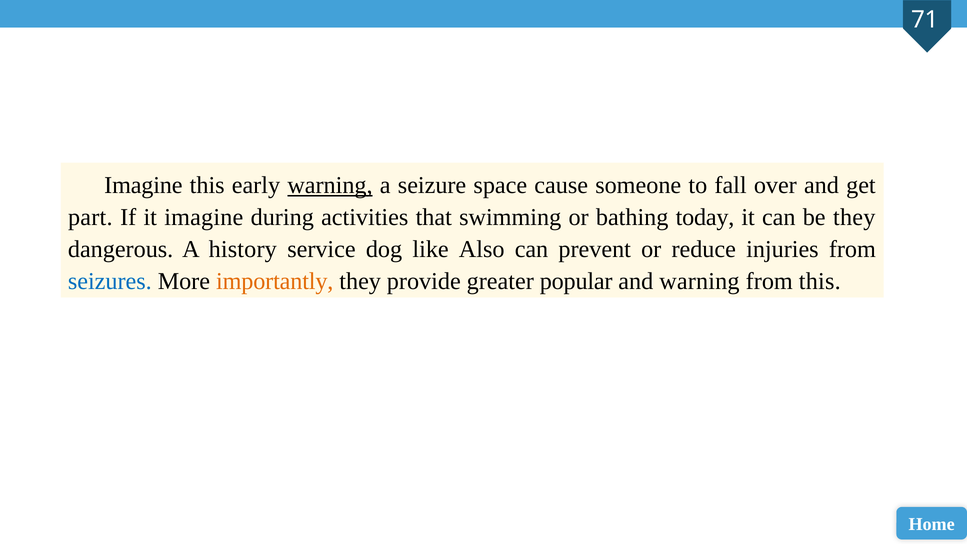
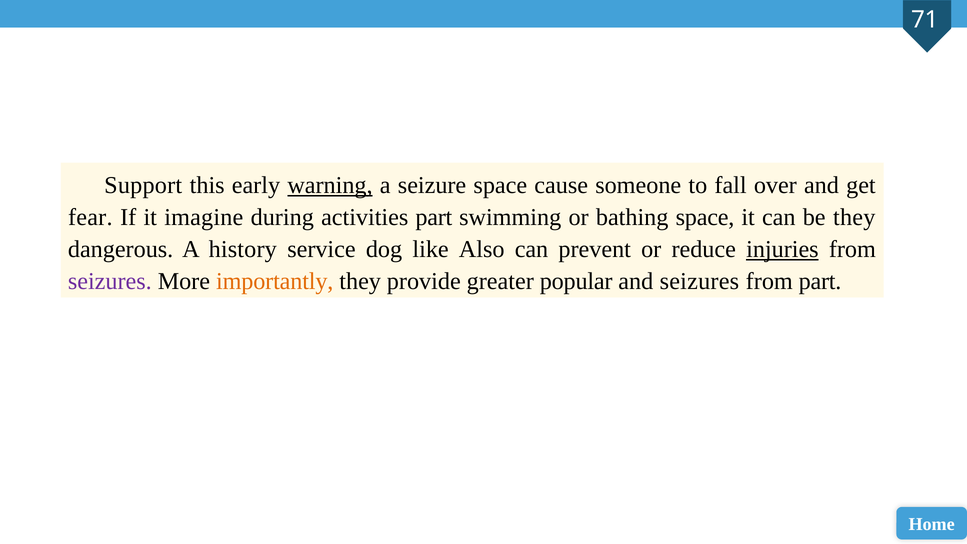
Imagine: Imagine -> Support (143, 185)
part: part -> fear (90, 217)
activities that: that -> part (434, 217)
bathing today: today -> space (705, 217)
injuries underline: none -> present (782, 249)
seizures colour: blue -> purple (110, 281)
and warning: warning -> seizures (699, 281)
from this: this -> part (820, 281)
